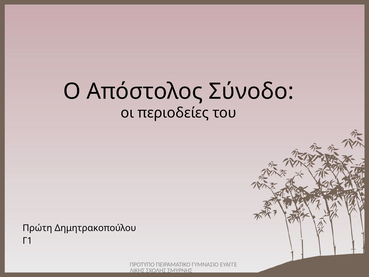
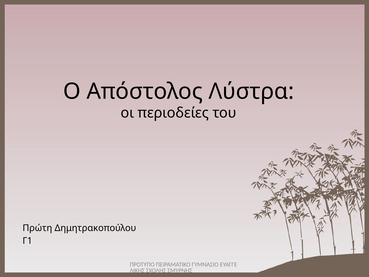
Σύνοδο: Σύνοδο -> Λύστρα (251, 91)
